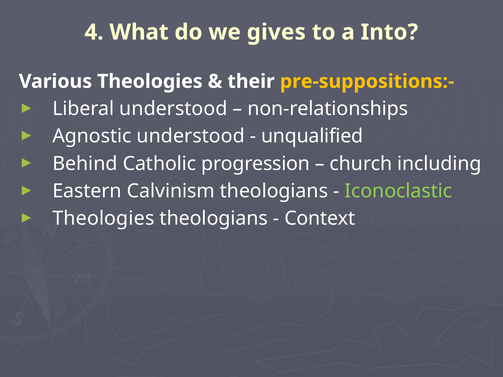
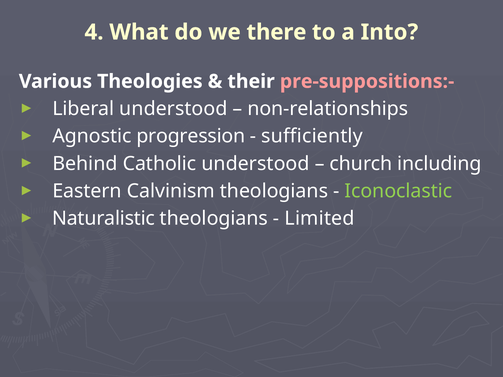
gives: gives -> there (276, 32)
pre-suppositions:- colour: yellow -> pink (367, 81)
Agnostic understood: understood -> progression (191, 136)
unqualified: unqualified -> sufficiently (312, 136)
Catholic progression: progression -> understood (255, 164)
Theologies: Theologies -> Naturalistic (104, 219)
Context: Context -> Limited (320, 219)
